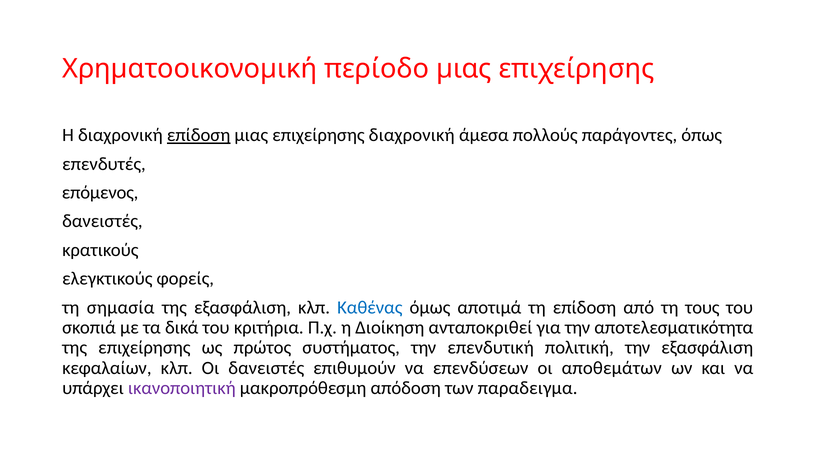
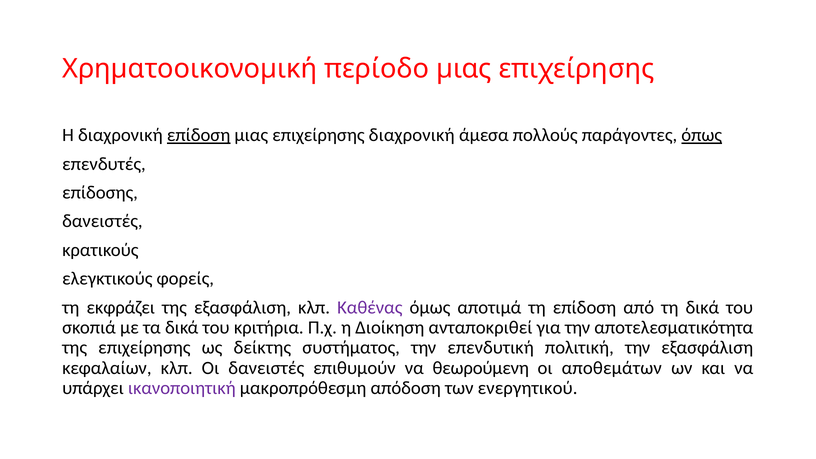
όπως underline: none -> present (702, 135)
επόµενος: επόµενος -> επίδοσης (100, 193)
σημασία: σημασία -> εκφράζει (121, 307)
Καθένας colour: blue -> purple (370, 307)
τη τους: τους -> δικά (702, 307)
πρώτος: πρώτος -> δείκτης (262, 348)
επενδύσεων: επενδύσεων -> θεωρούµενη (481, 368)
παραδειγμα: παραδειγμα -> ενεργητικού (528, 388)
